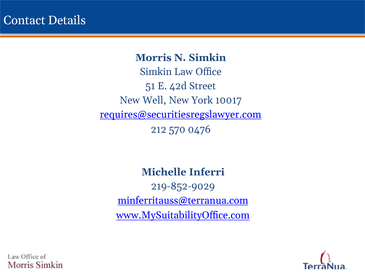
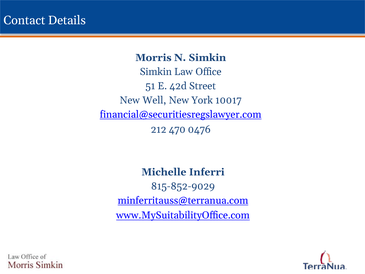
requires@securitiesregslawyer.com: requires@securitiesregslawyer.com -> financial@securitiesregslawyer.com (181, 114)
570: 570 -> 470 (177, 129)
219-852-9029: 219-852-9029 -> 815-852-9029 (183, 186)
